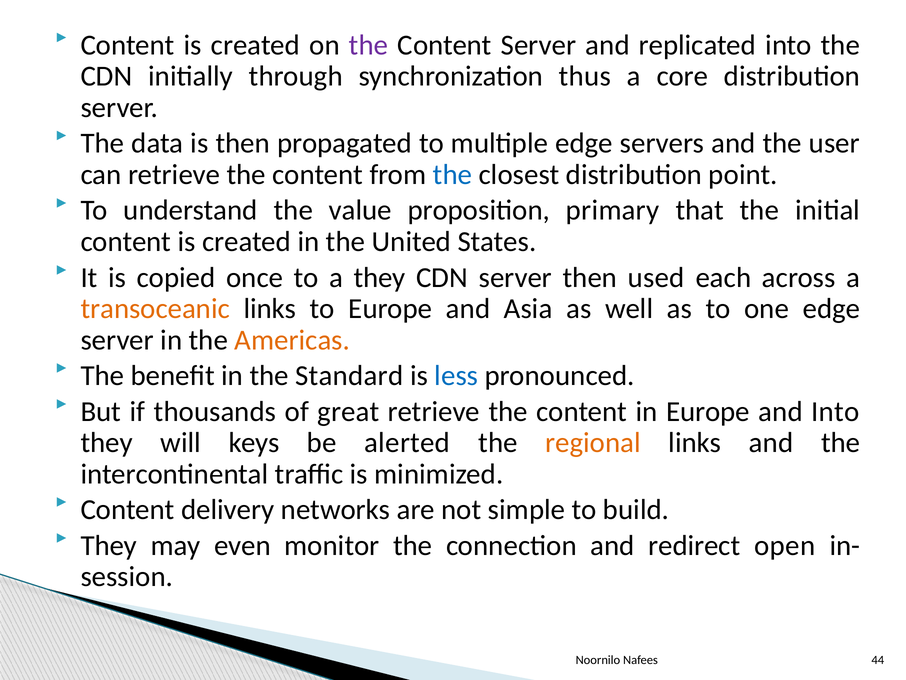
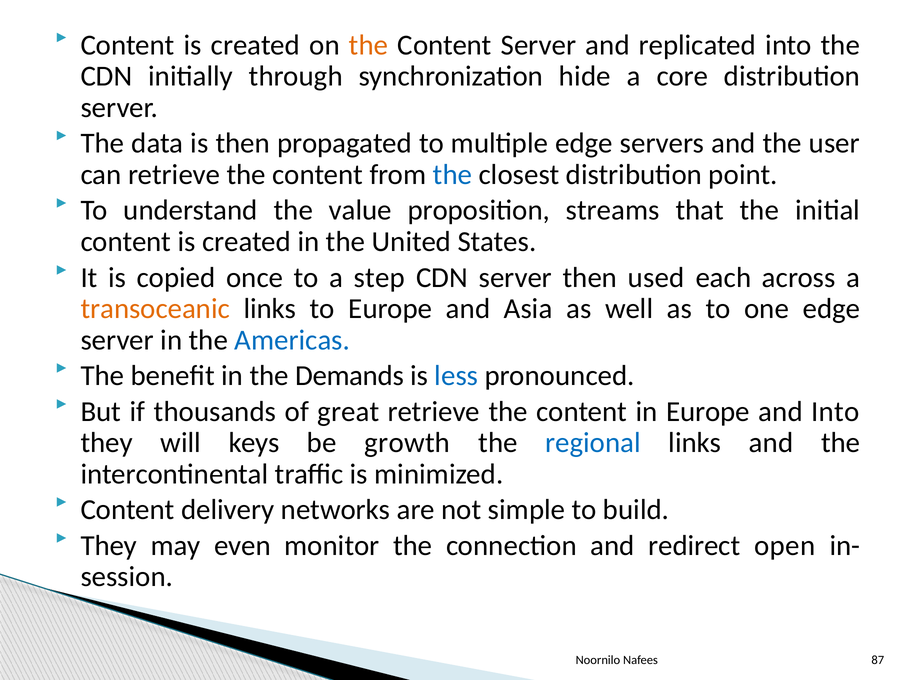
the colour: purple -> orange (369, 45)
thus: thus -> hide (585, 76)
primary: primary -> streams (613, 210)
a they: they -> step (380, 277)
Americas colour: orange -> blue (292, 340)
Standard: Standard -> Demands (350, 376)
alerted: alerted -> growth (407, 442)
regional colour: orange -> blue (593, 442)
44: 44 -> 87 (878, 660)
